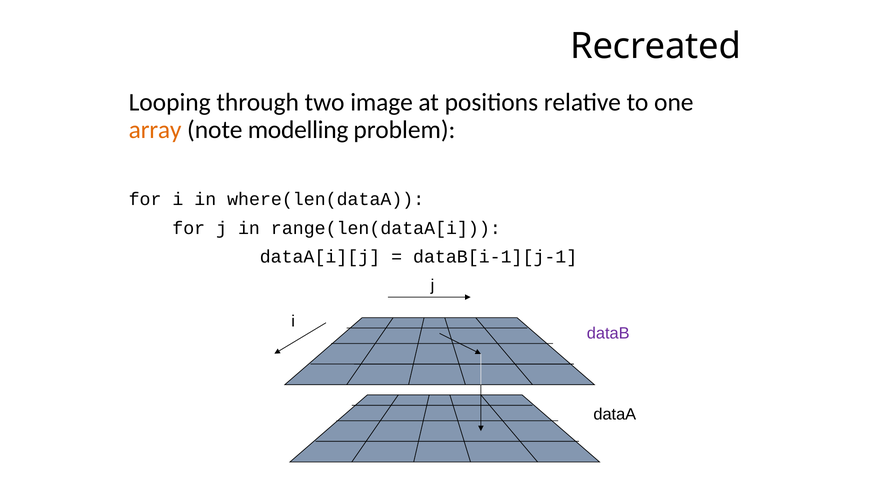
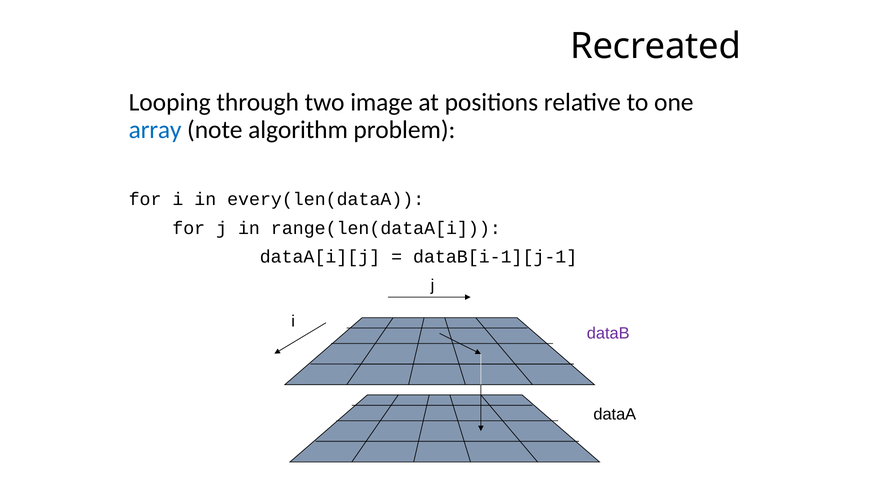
array colour: orange -> blue (155, 130)
modelling: modelling -> algorithm (298, 130)
where(len(dataA: where(len(dataA -> every(len(dataA (326, 200)
